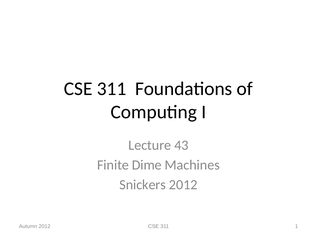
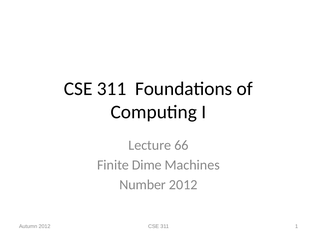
43: 43 -> 66 (181, 146)
Snickers: Snickers -> Number (143, 185)
